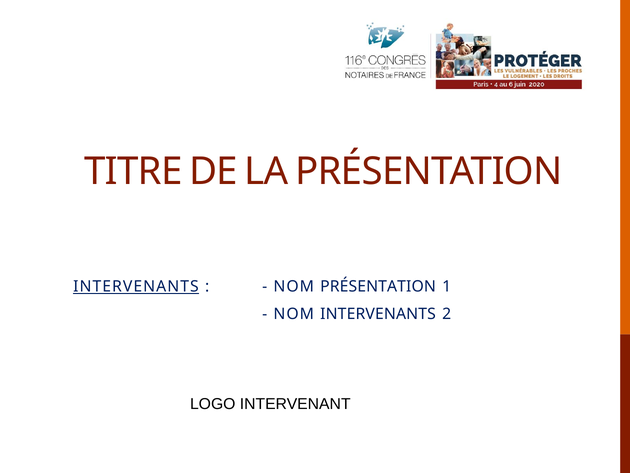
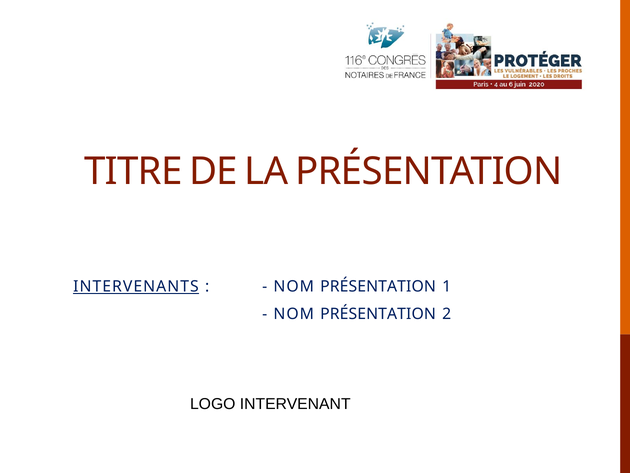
INTERVENANTS: INTERVENANTS -> PRÉSENTATION (378, 313)
